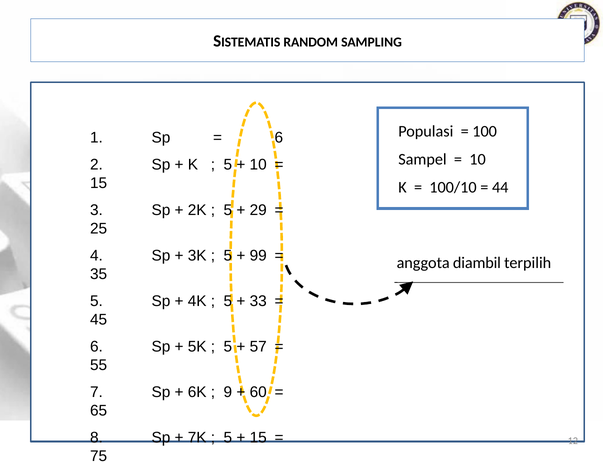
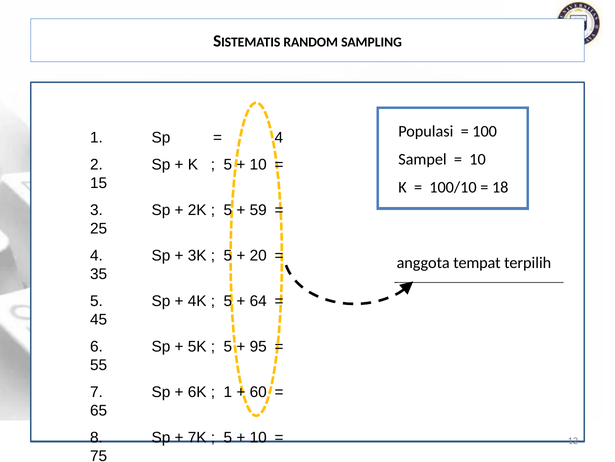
6: 6 -> 4 (279, 138)
44: 44 -> 18 (500, 187)
29: 29 -> 59 (258, 210)
99: 99 -> 20 (258, 255)
diambil: diambil -> tempat (477, 262)
33: 33 -> 64 (258, 301)
57: 57 -> 95 (258, 346)
9: 9 -> 1 (228, 392)
15: 15 -> 10 (258, 437)
